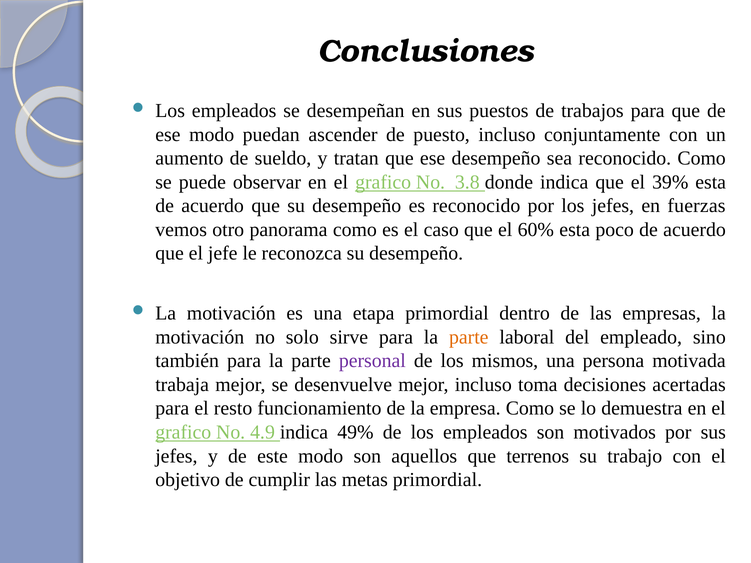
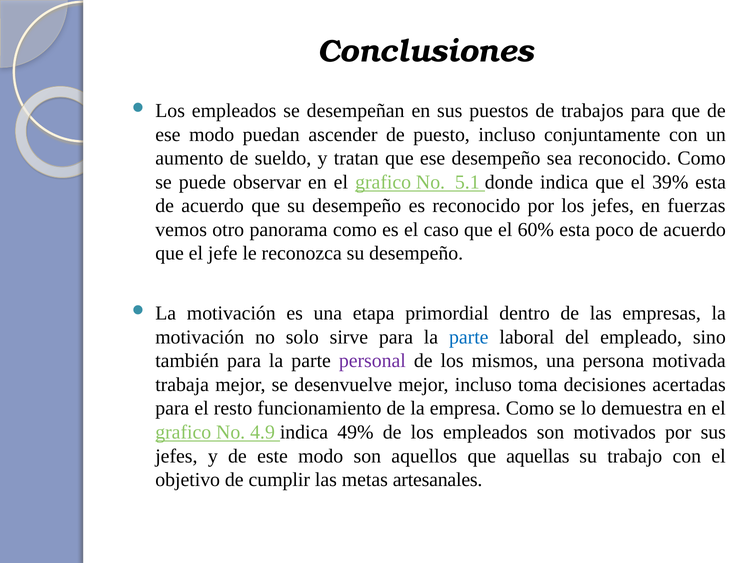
3.8: 3.8 -> 5.1 (467, 182)
parte colour: orange -> blue (469, 337)
terrenos: terrenos -> aquellas (538, 456)
metas primordial: primordial -> artesanales (438, 480)
